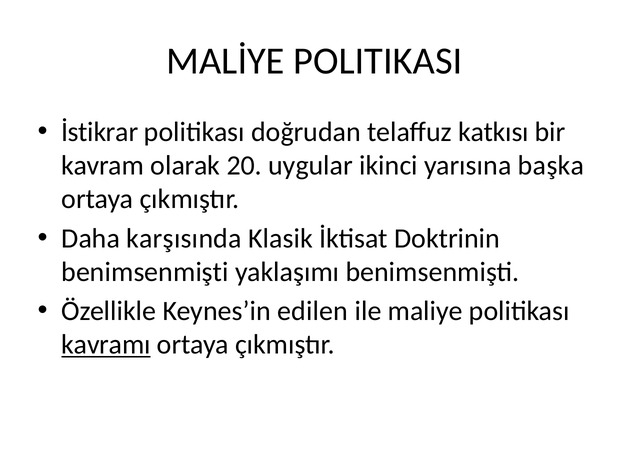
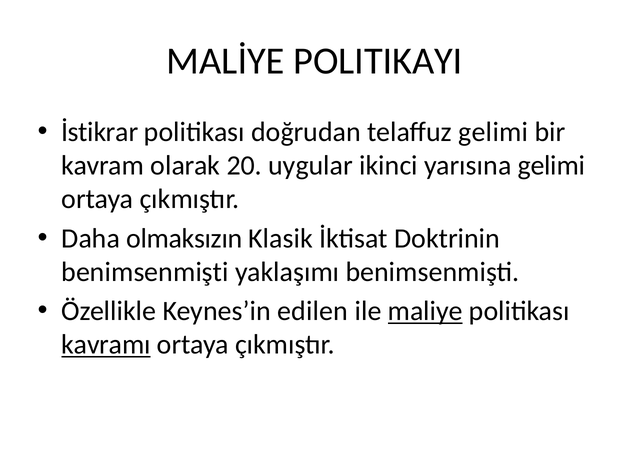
POLITIKASI: POLITIKASI -> POLITIKAYI (378, 61)
telaffuz katkısı: katkısı -> gelimi (493, 132)
yarısına başka: başka -> gelimi (551, 166)
karşısında: karşısında -> olmaksızın (184, 238)
maliye underline: none -> present (425, 311)
